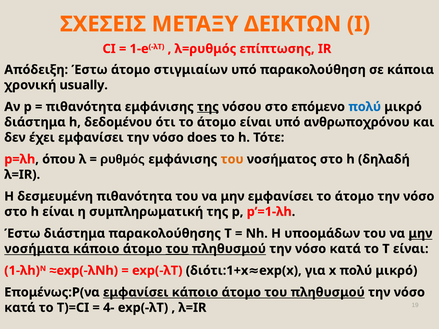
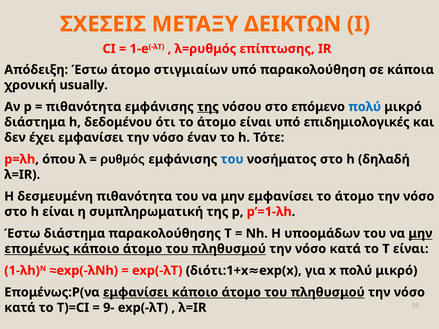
ανθρωποχρόνου: ανθρωποχρόνου -> επιδημιολογικές (357, 122)
does: does -> έναν (202, 138)
του colour: orange -> blue (232, 159)
νοσήματα: νοσήματα -> επομένως (37, 249)
του underline: present -> none (177, 249)
4-: 4- -> 9- (109, 308)
